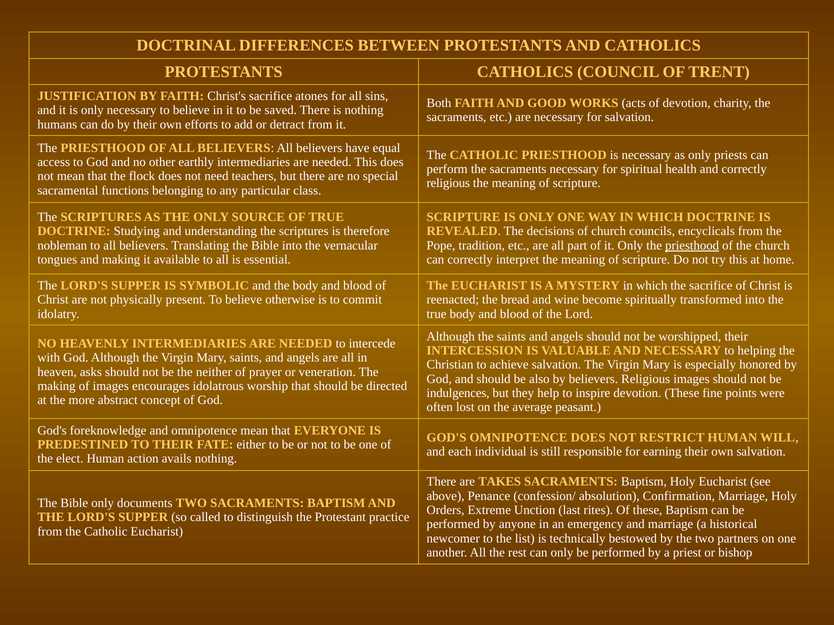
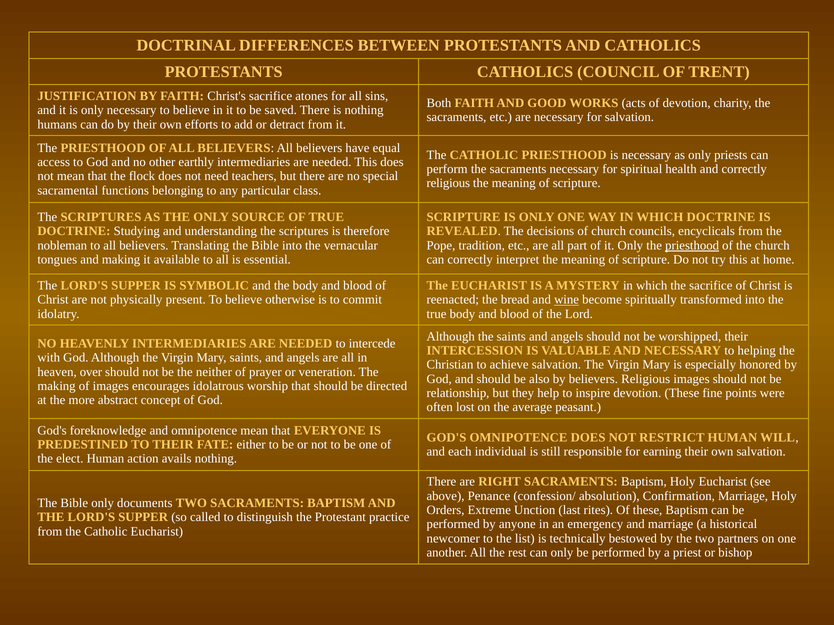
wine underline: none -> present (567, 300)
asks: asks -> over (91, 372)
indulgences: indulgences -> relationship (458, 393)
TAKES: TAKES -> RIGHT (500, 482)
